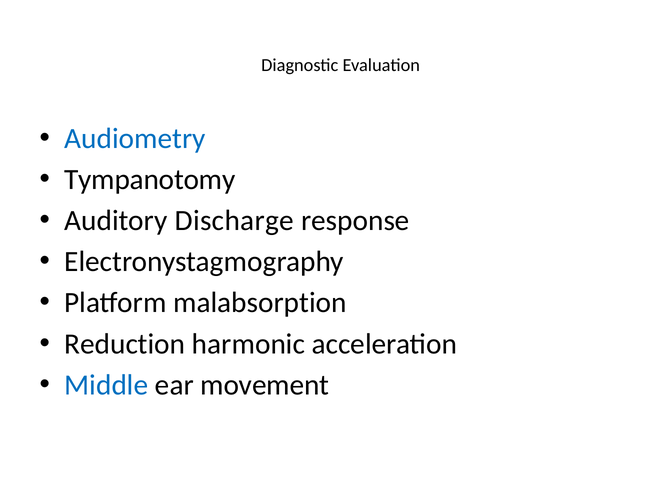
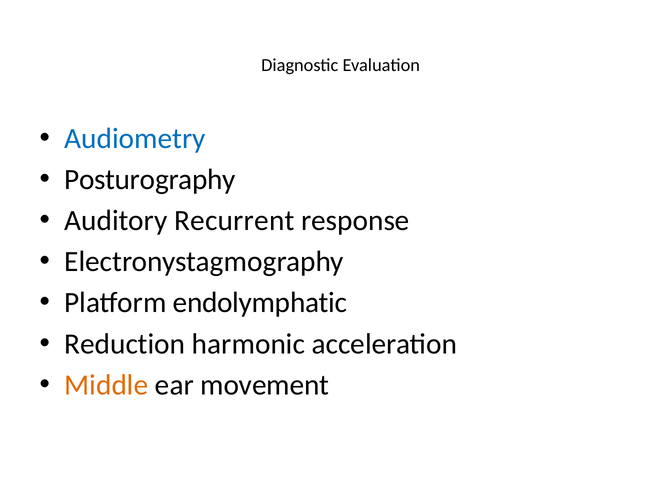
Tympanotomy: Tympanotomy -> Posturography (150, 180)
Discharge: Discharge -> Recurrent (234, 221)
malabsorption: malabsorption -> endolymphatic (260, 303)
Middle colour: blue -> orange (106, 385)
